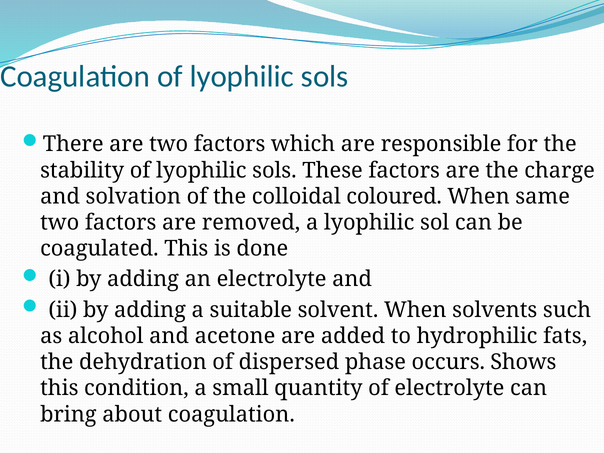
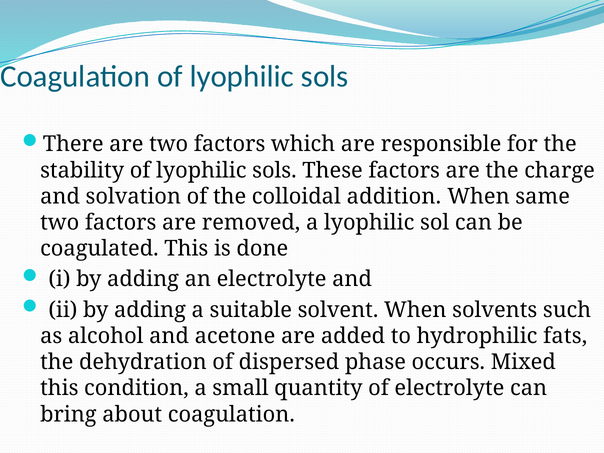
coloured: coloured -> addition (394, 196)
Shows: Shows -> Mixed (523, 362)
